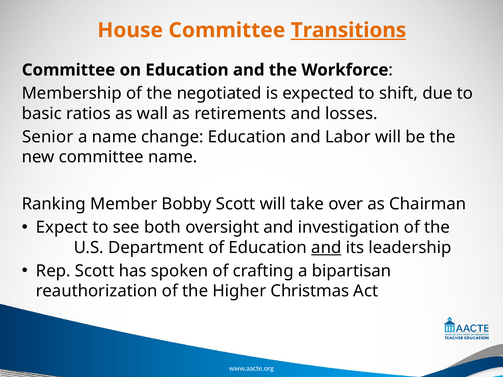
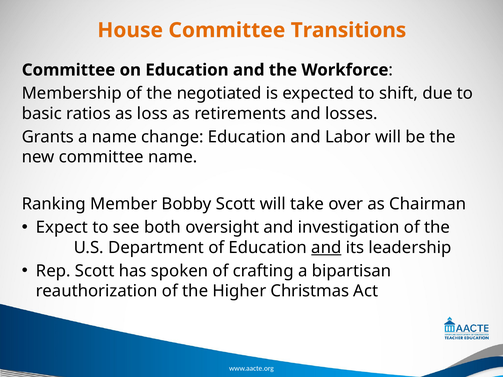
Transitions underline: present -> none (349, 30)
wall: wall -> loss (152, 114)
Senior: Senior -> Grants (48, 137)
